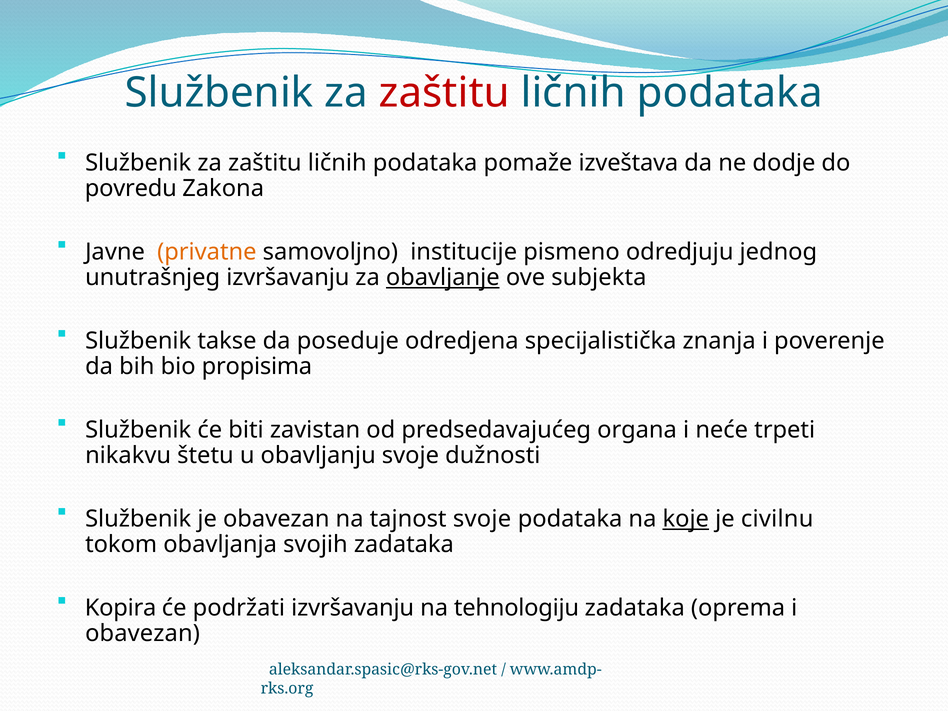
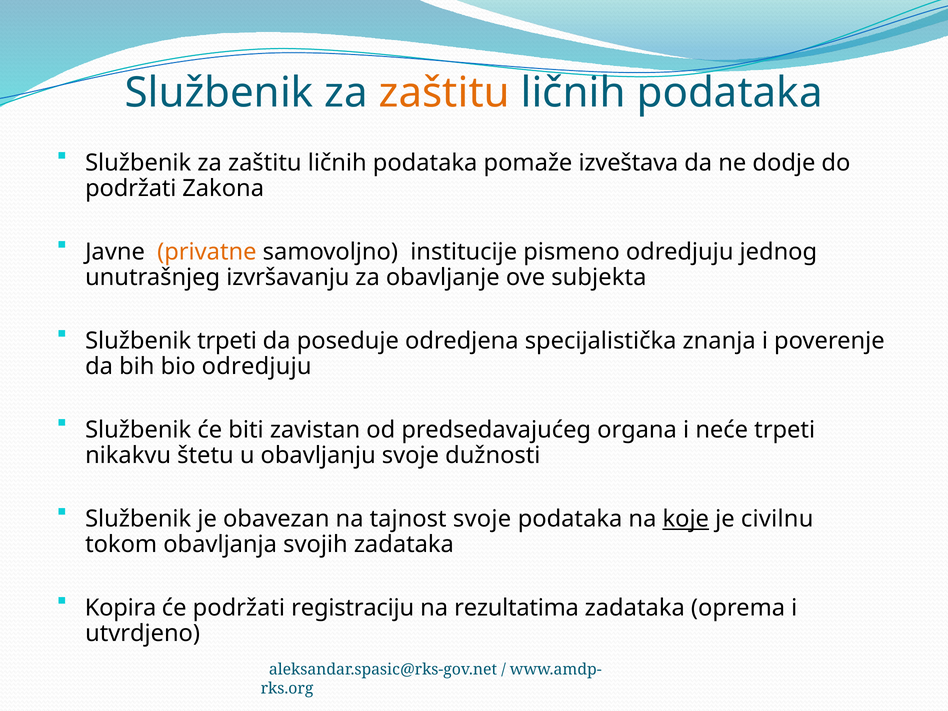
zaštitu colour: red -> orange (444, 93)
povredu: povredu -> podržati (131, 188)
obavljanje underline: present -> none (443, 277)
Službenik takse: takse -> trpeti (227, 341)
bio propisima: propisima -> odredjuju (257, 366)
podržati izvršavanju: izvršavanju -> registraciju (353, 608)
tehnologiju: tehnologiju -> rezultatima (517, 608)
obavezan: obavezan -> utvrdjeno (143, 634)
